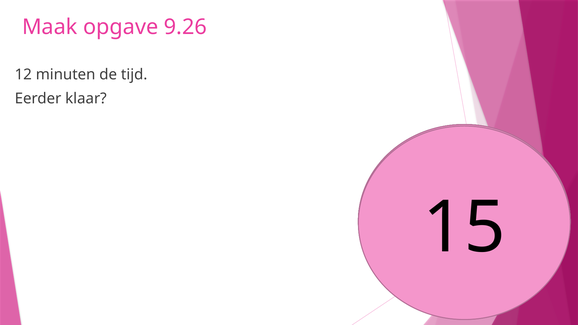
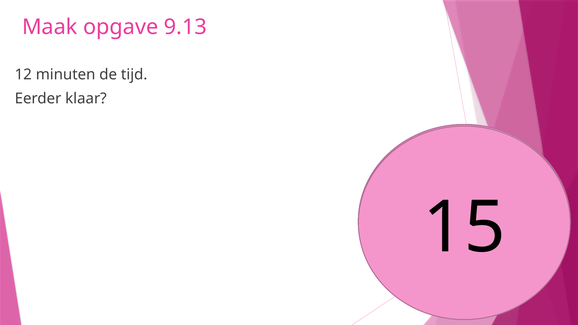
9.26: 9.26 -> 9.13 (185, 27)
